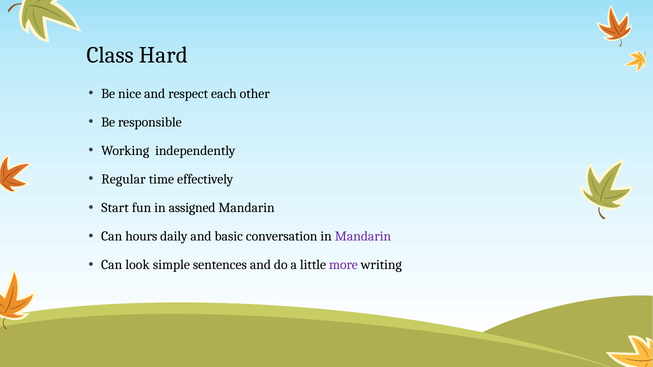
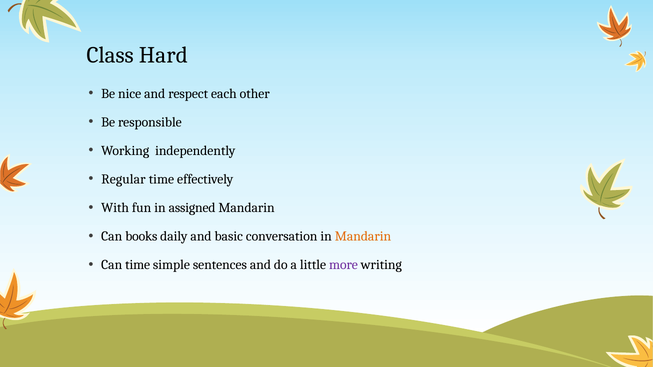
Start: Start -> With (115, 208)
hours: hours -> books (141, 237)
Mandarin colour: purple -> orange (363, 237)
Can look: look -> time (138, 265)
